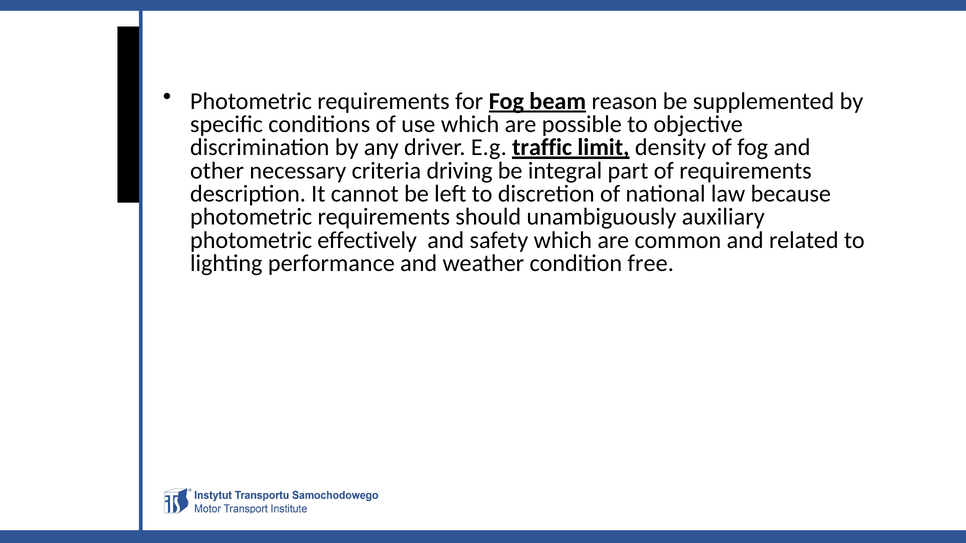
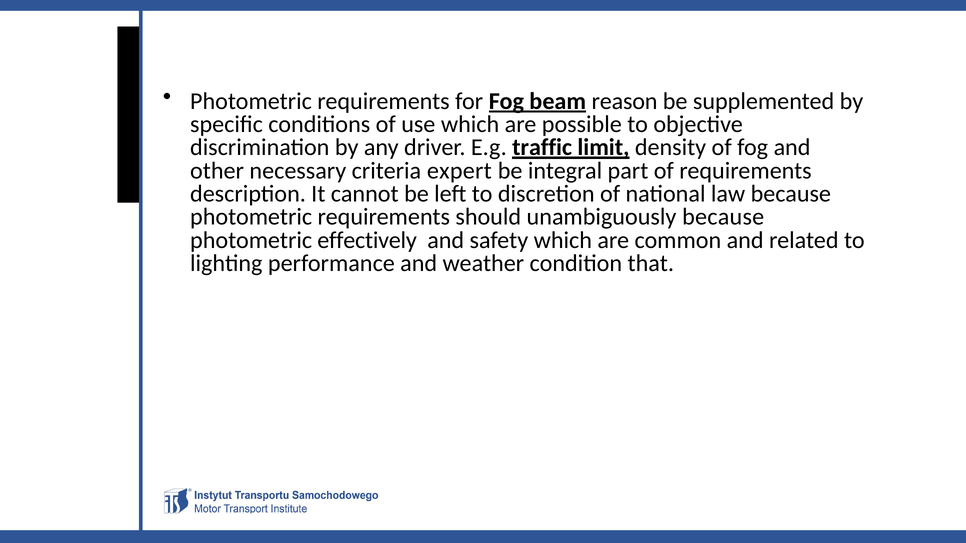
driving: driving -> expert (459, 171)
unambiguously auxiliary: auxiliary -> because (723, 217)
free: free -> that (651, 264)
